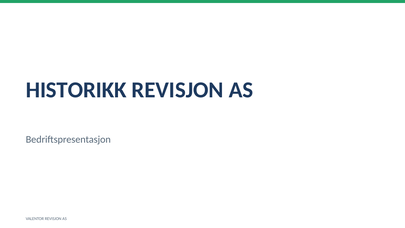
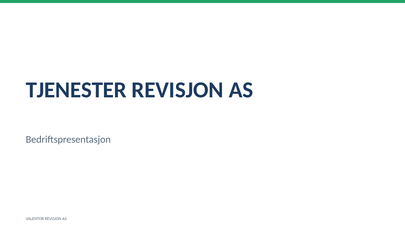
HISTORIKK: HISTORIKK -> TJENESTER (76, 90)
